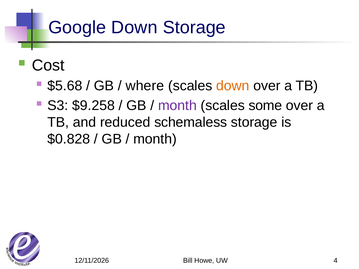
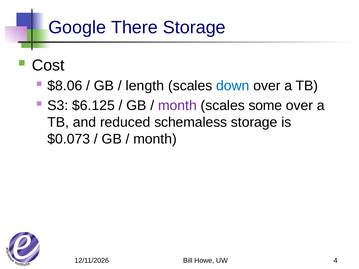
Google Down: Down -> There (134, 28)
$5.68: $5.68 -> $8.06 (65, 86)
where: where -> length (145, 86)
down colour: orange -> blue (233, 86)
$9.258: $9.258 -> $6.125 (94, 106)
$0.828: $0.828 -> $0.073 (69, 139)
